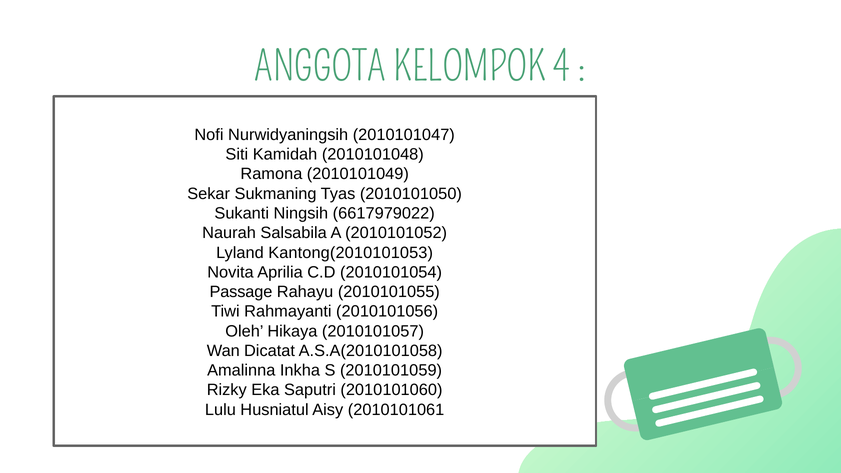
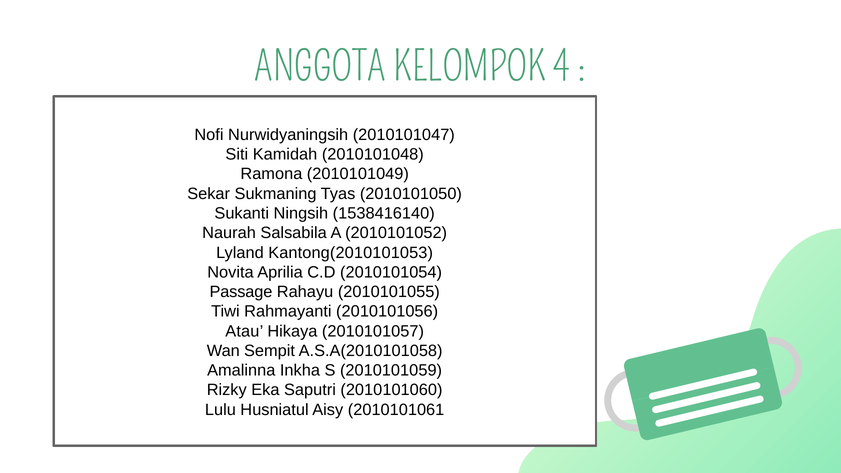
6617979022: 6617979022 -> 1538416140 (384, 213)
Oleh: Oleh -> Atau (244, 331)
Dicatat: Dicatat -> Sempit (270, 351)
